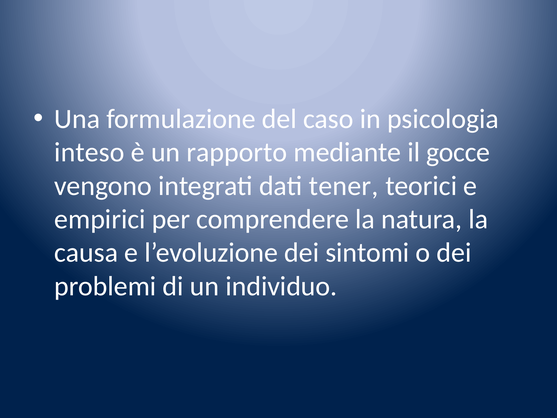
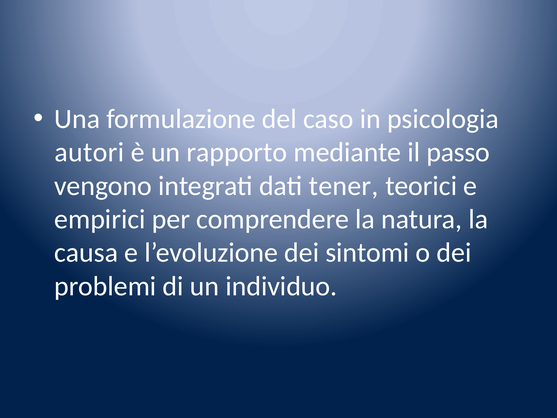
inteso: inteso -> autori (89, 152)
gocce: gocce -> passo (458, 152)
